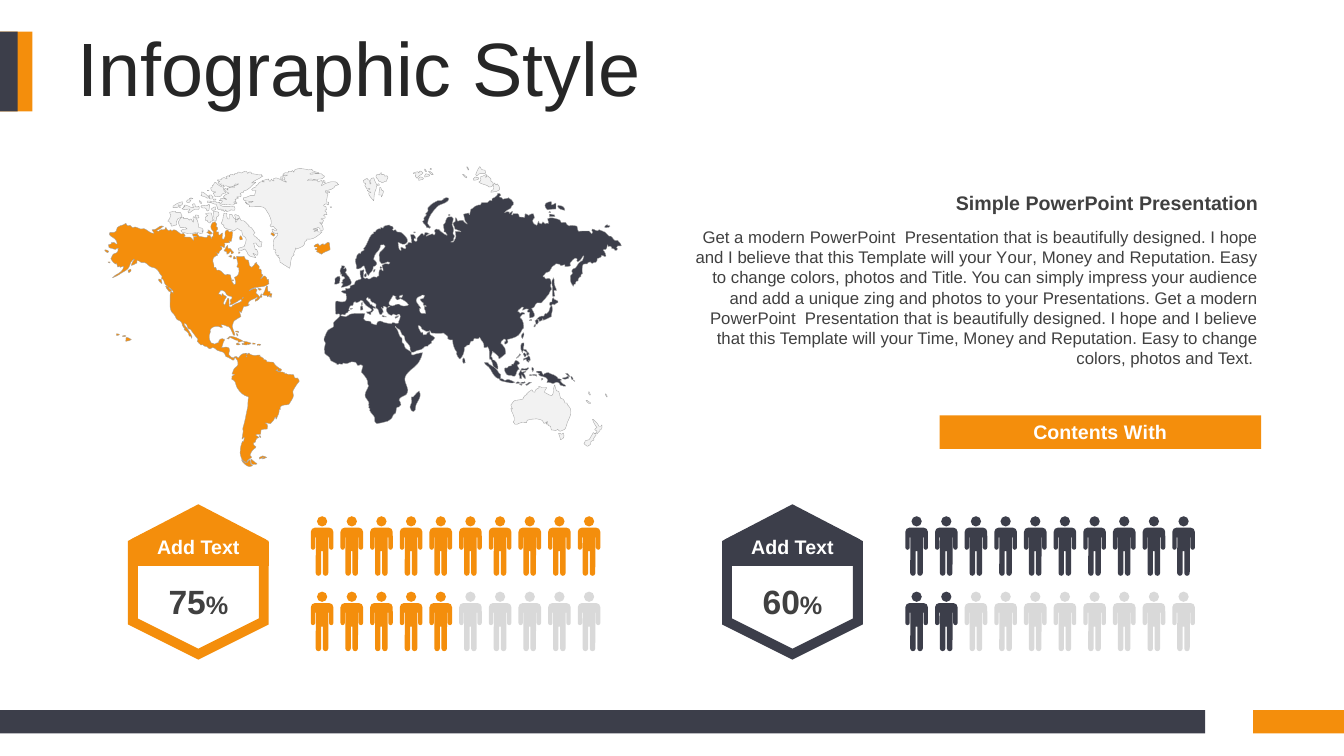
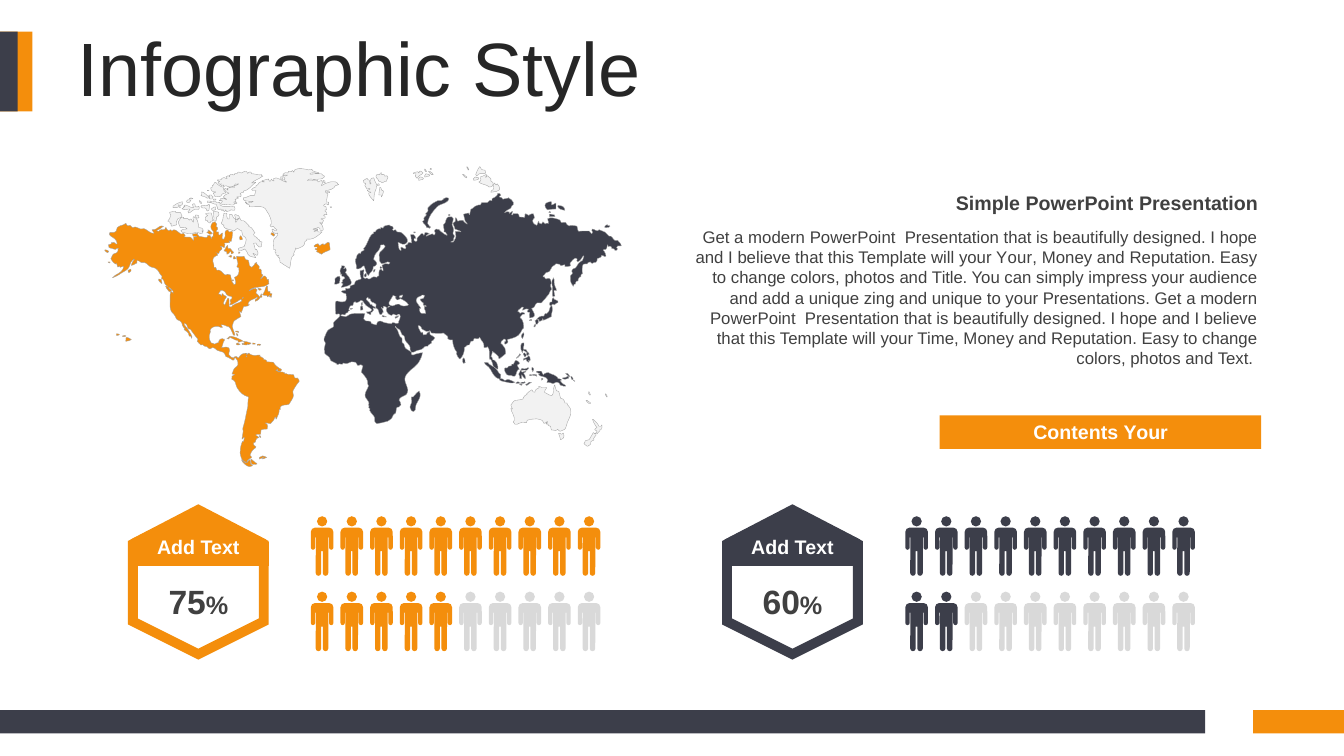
and photos: photos -> unique (957, 299)
Contents With: With -> Your (1146, 433)
